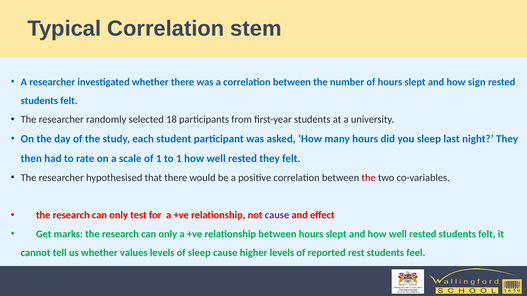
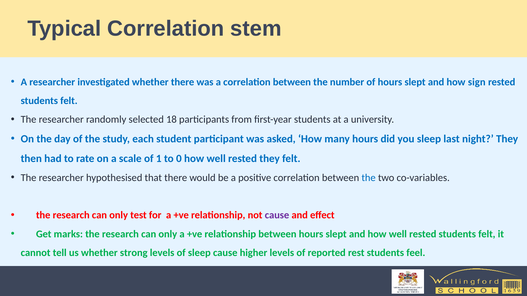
to 1: 1 -> 0 (179, 159)
the colour: red -> blue (369, 178)
values: values -> strong (134, 253)
